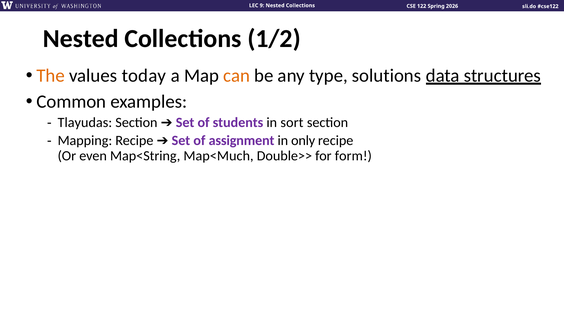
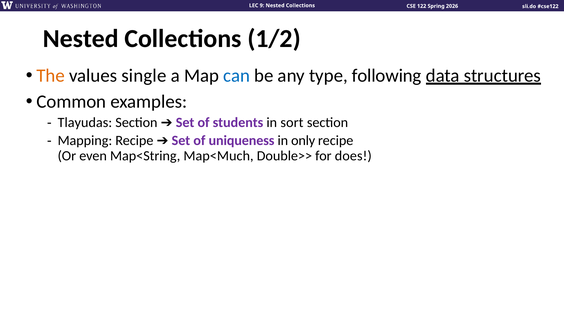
today: today -> single (144, 76)
can colour: orange -> blue (237, 76)
solutions: solutions -> following (387, 76)
assignment: assignment -> uniqueness (241, 141)
form: form -> does (353, 156)
